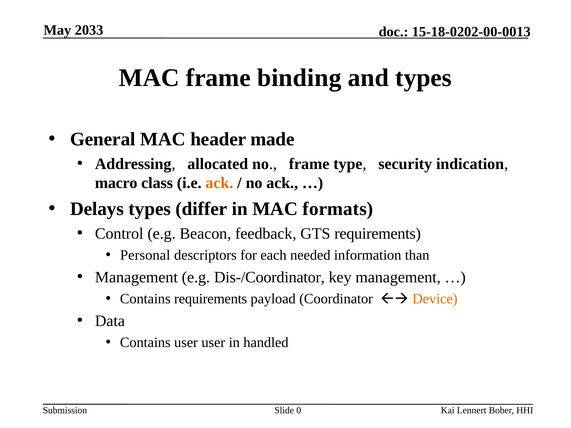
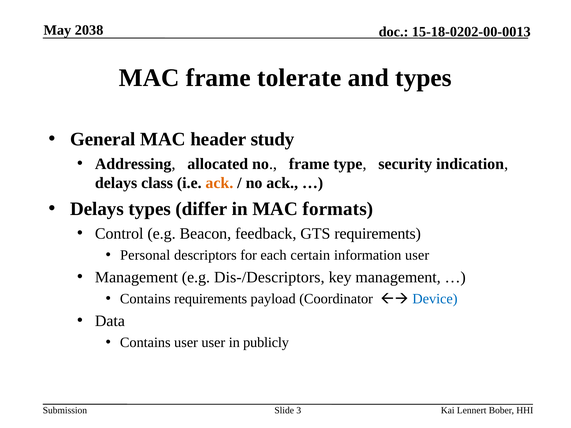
2033: 2033 -> 2038 (89, 30)
binding: binding -> tolerate (299, 78)
made: made -> study (273, 139)
macro: macro -> delays (116, 183)
needed: needed -> certain (310, 255)
information than: than -> user (417, 255)
Dis-/Coordinator: Dis-/Coordinator -> Dis-/Descriptors (269, 277)
Device colour: orange -> blue (435, 299)
handled: handled -> publicly (266, 343)
0: 0 -> 3 (299, 411)
